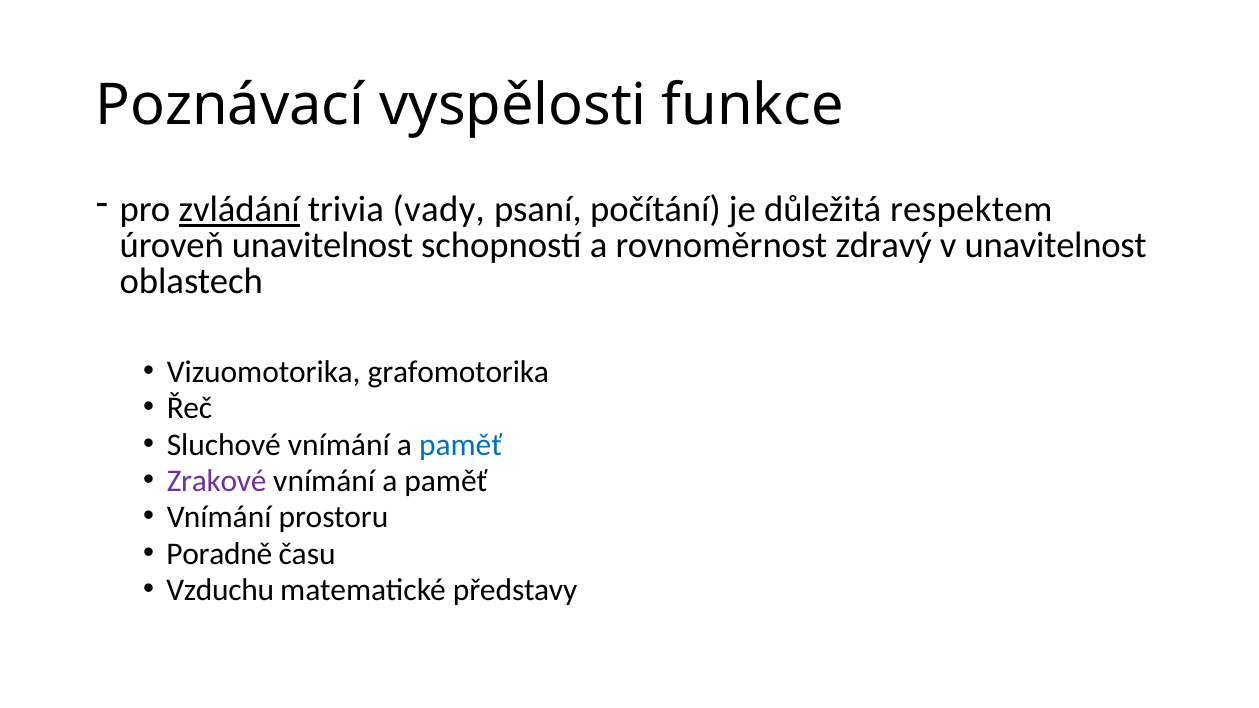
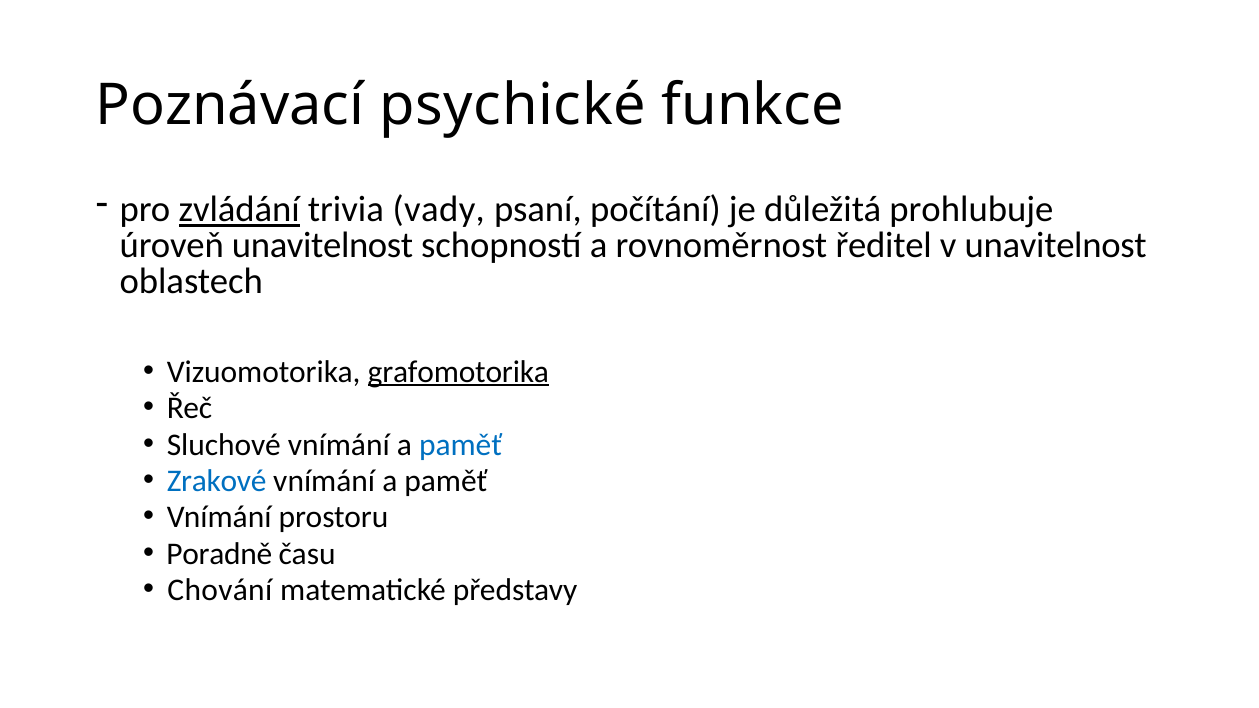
vyspělosti: vyspělosti -> psychické (513, 106)
respektem: respektem -> prohlubuje (971, 210)
zdravý: zdravý -> ředitel (884, 245)
grafomotorika underline: none -> present (458, 372)
Zrakové colour: purple -> blue (217, 481)
Vzduchu: Vzduchu -> Chování (220, 591)
